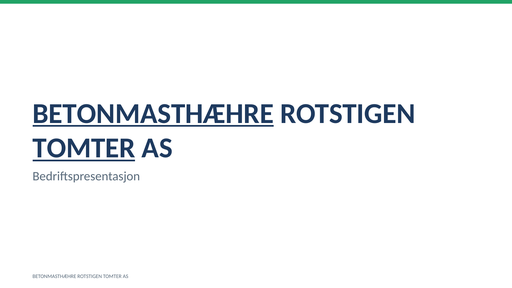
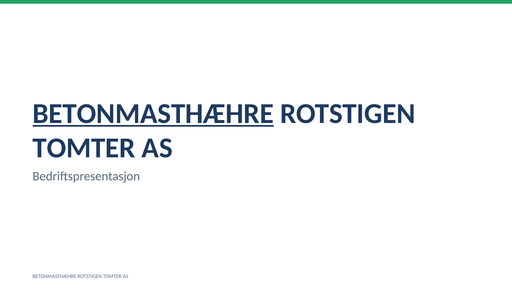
TOMTER underline: present -> none (84, 148)
